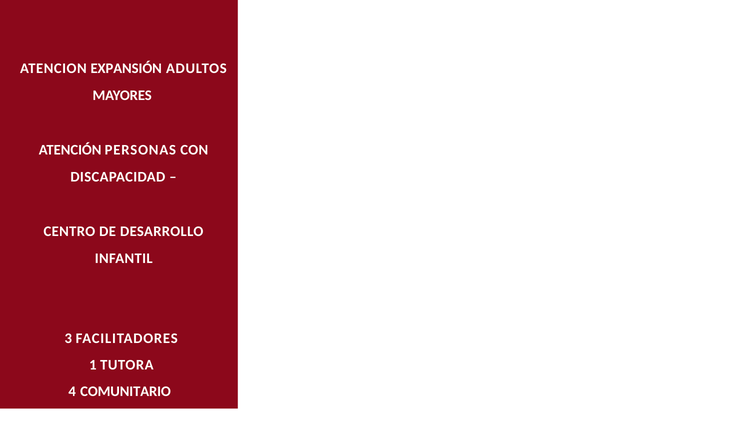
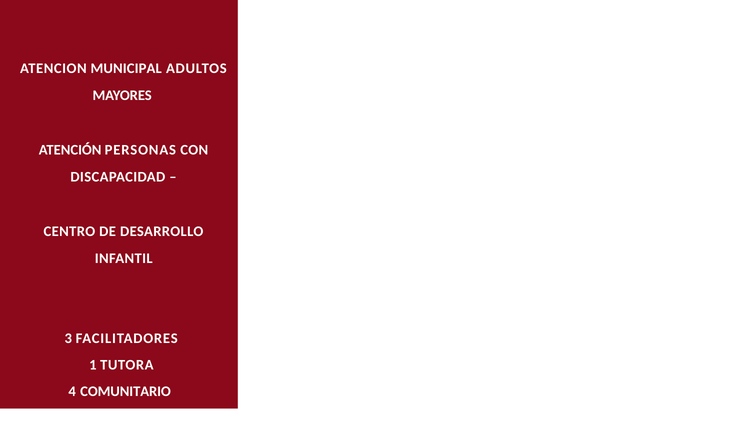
EXPANSIÓN: EXPANSIÓN -> MUNICIPAL (126, 68)
